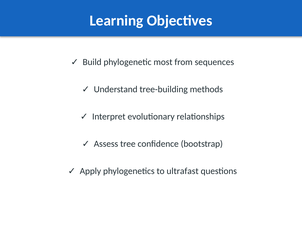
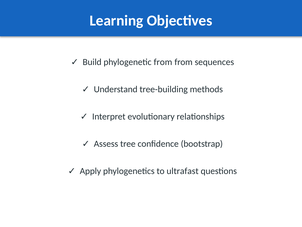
phylogenetic most: most -> from (163, 62)
